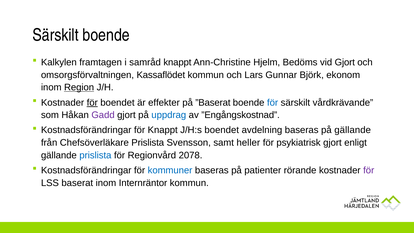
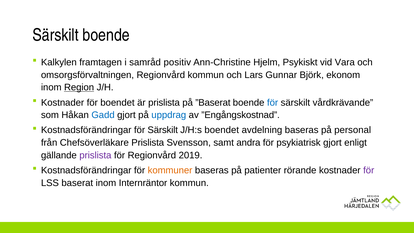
samråd knappt: knappt -> positiv (177, 62)
Bedöms: Bedöms -> Psykiskt (300, 62)
vid Gjort: Gjort -> Vara (345, 62)
omsorgsförvaltningen Kassaflödet: Kassaflödet -> Regionvård (161, 75)
för underline: present -> none (92, 102)
är effekter: effekter -> prislista (164, 102)
Gadd colour: purple -> blue (103, 115)
Kostnadsförändringar för Knappt: Knappt -> Särskilt (163, 130)
på gällande: gällande -> personal (353, 130)
heller: heller -> andra (248, 143)
prislista colour: blue -> purple (95, 155)
2078: 2078 -> 2019 (191, 155)
kommuner colour: blue -> orange (170, 170)
